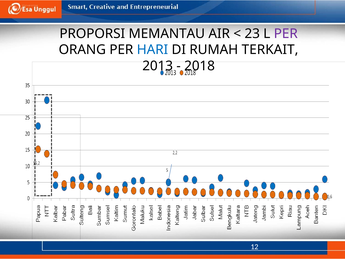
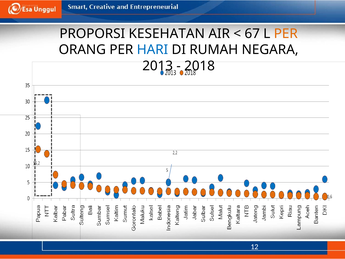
MEMANTAU: MEMANTAU -> KESEHATAN (167, 34)
23: 23 -> 67 (252, 34)
PER colour: purple -> orange (286, 34)
TERKAIT: TERKAIT -> NEGARA (270, 50)
